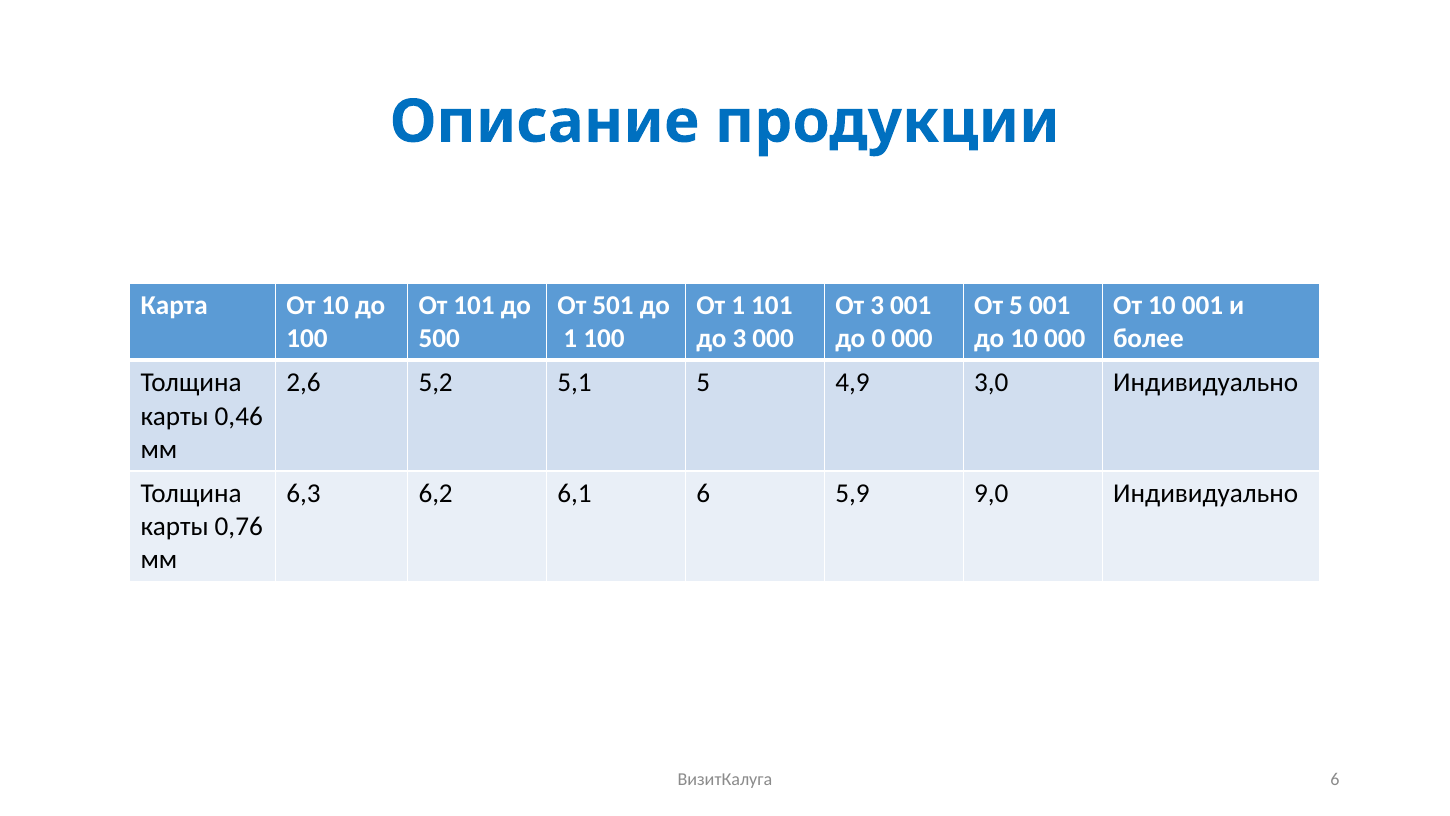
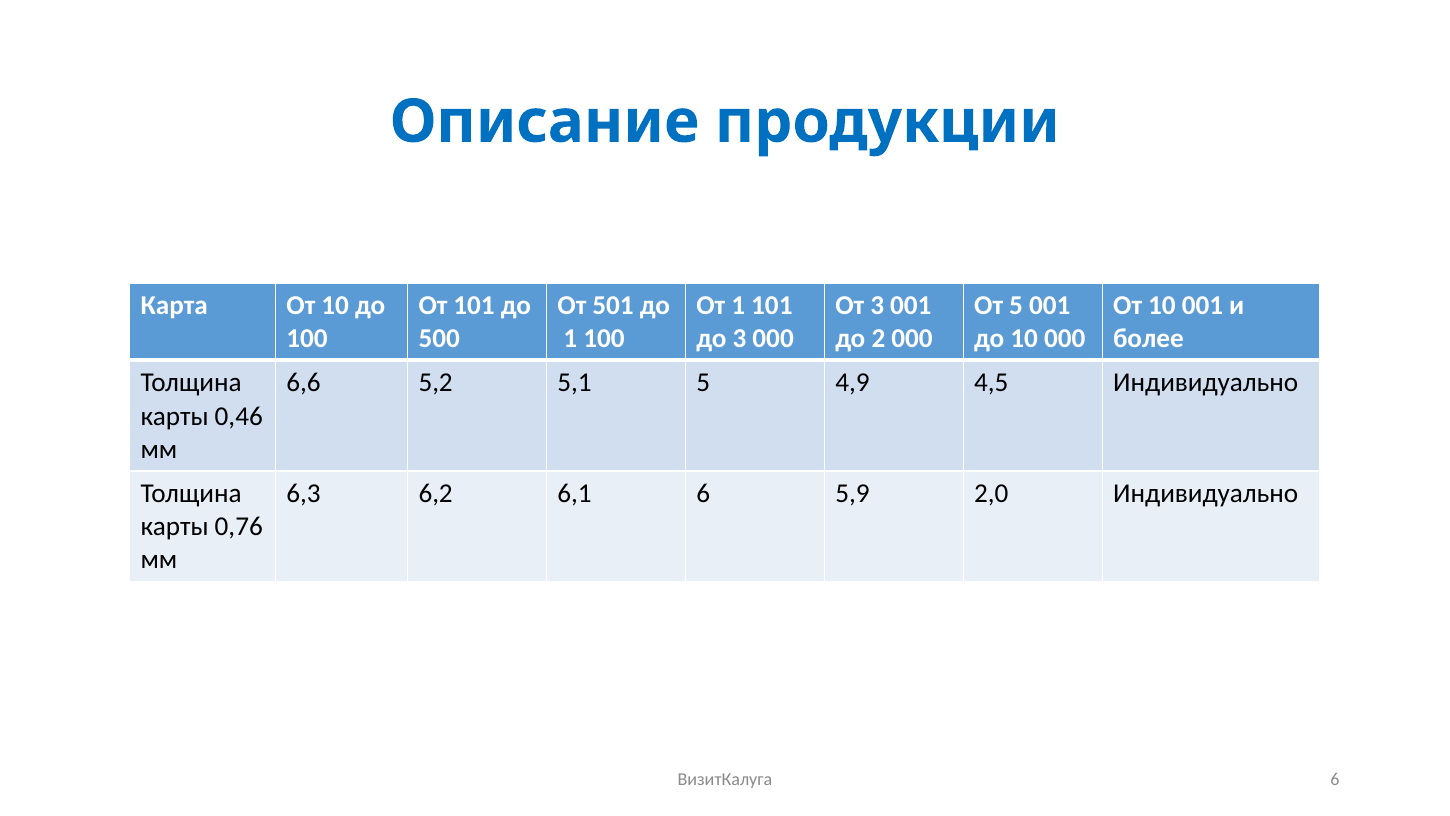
0: 0 -> 2 (878, 339)
2,6: 2,6 -> 6,6 (304, 383)
3,0: 3,0 -> 4,5 (991, 383)
9,0: 9,0 -> 2,0 (991, 493)
